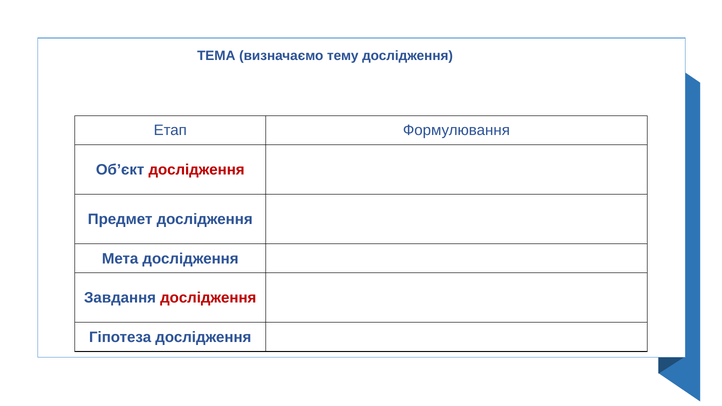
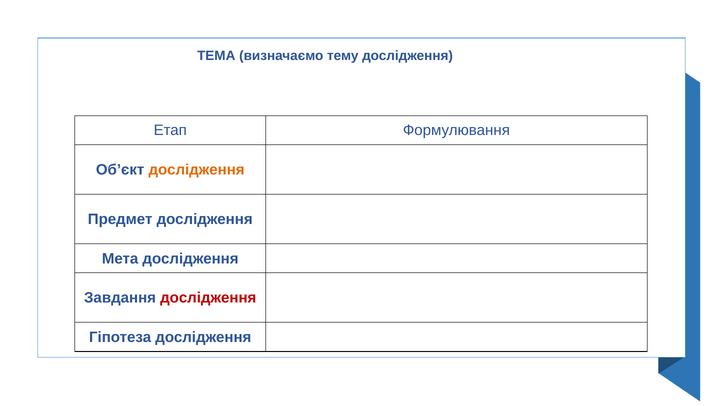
дослідження colour: red -> orange (197, 170)
